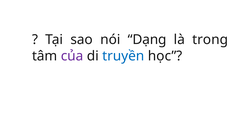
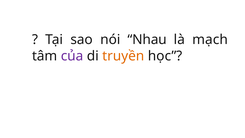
Dạng: Dạng -> Nhau (147, 40)
trong: trong -> mạch (210, 40)
truyền colour: blue -> orange (123, 56)
